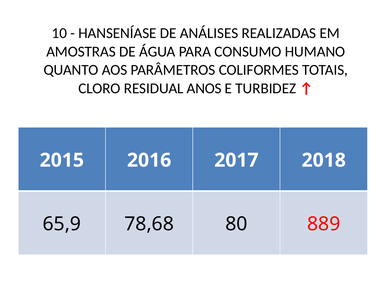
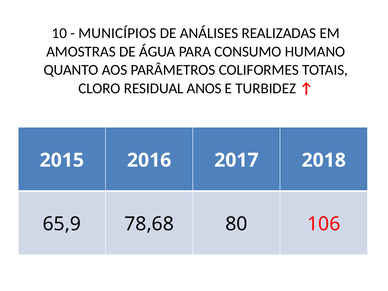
HANSENÍASE: HANSENÍASE -> MUNICÍPIOS (117, 33)
889: 889 -> 106 (324, 224)
